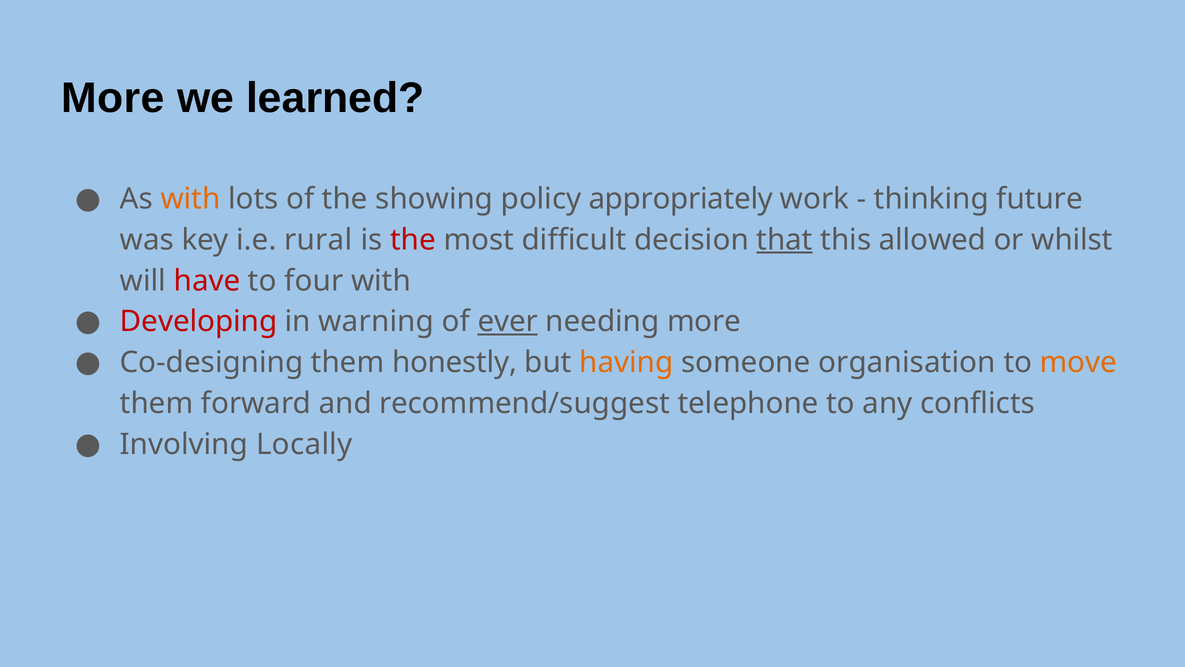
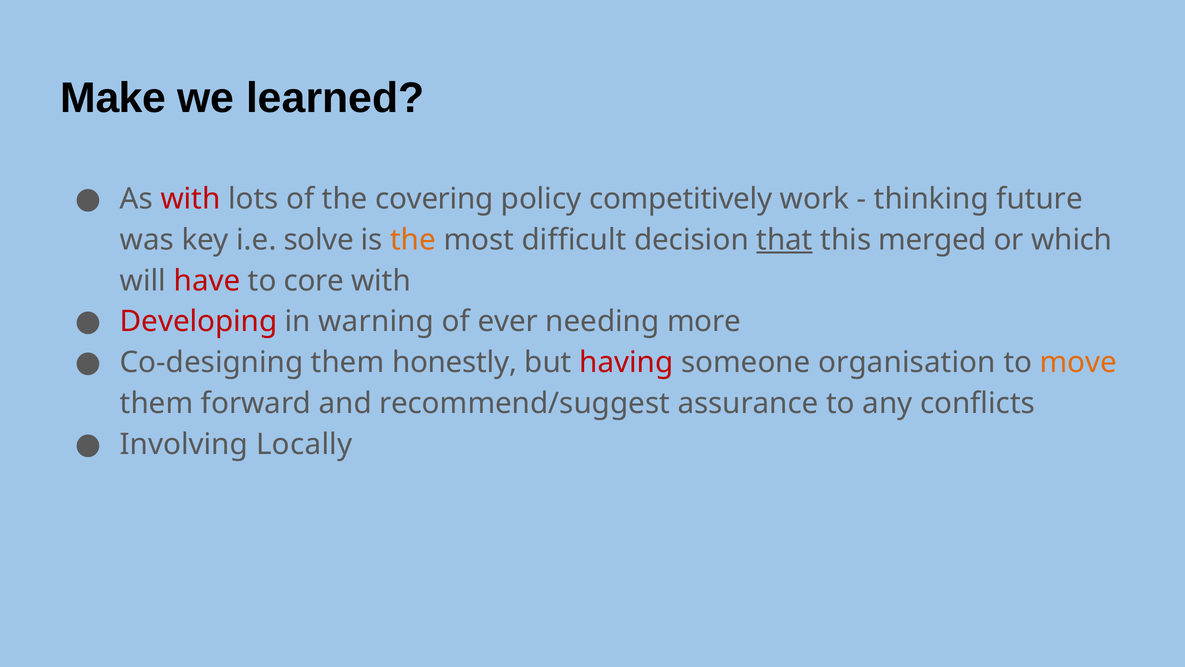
More: More -> Make (113, 98)
with colour: orange -> red (190, 199)
showing: showing -> covering (434, 199)
appropriately: appropriately -> competitively (681, 199)
rural: rural -> solve (319, 240)
the colour: red -> orange (413, 240)
allowed: allowed -> merged (933, 240)
whilst: whilst -> which (1072, 240)
four: four -> core (314, 281)
ever underline: present -> none (508, 321)
having colour: orange -> red (626, 362)
telephone: telephone -> assurance (748, 403)
